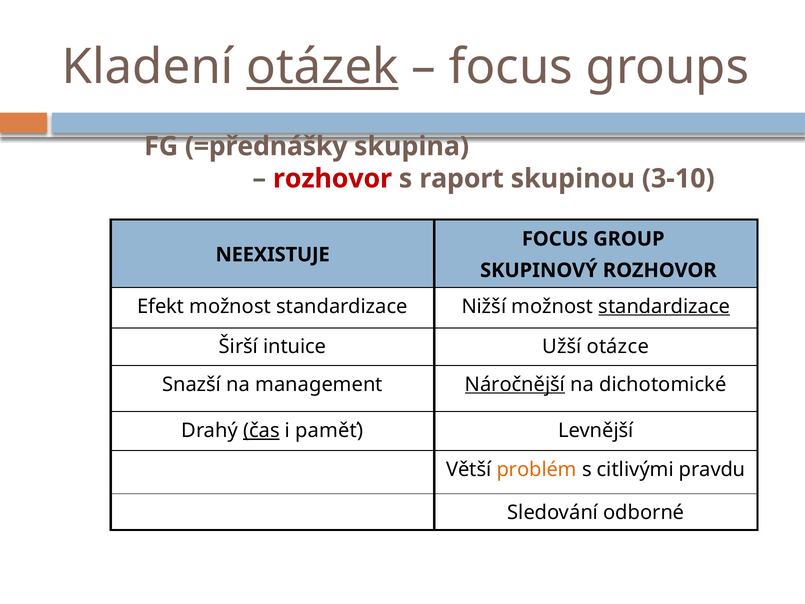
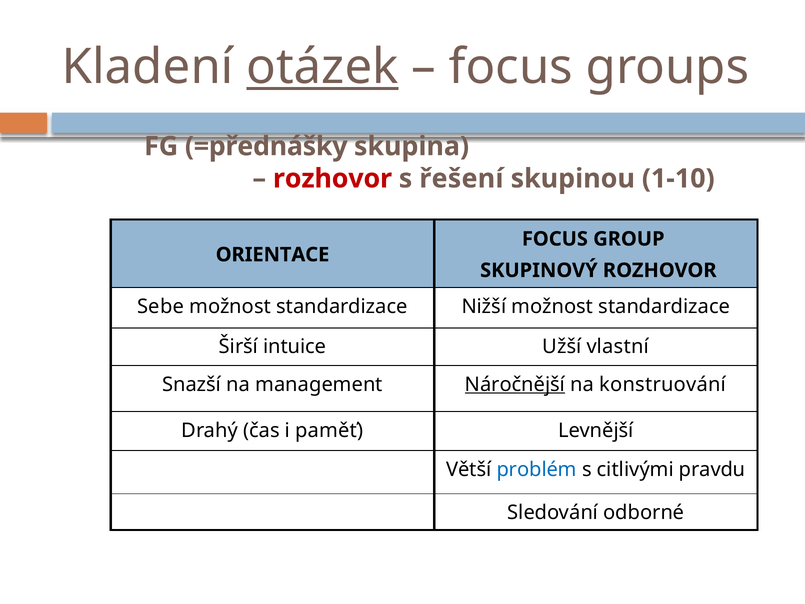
raport: raport -> řešení (461, 179)
3-10: 3-10 -> 1-10 (678, 179)
NEEXISTUJE: NEEXISTUJE -> ORIENTACE (273, 255)
Efekt: Efekt -> Sebe (161, 306)
standardizace underline: present -> none (664, 306)
otázce: otázce -> vlastní (618, 347)
dichotomické: dichotomické -> konstruování (663, 384)
čas underline: present -> none (261, 430)
problém colour: orange -> blue (537, 469)
